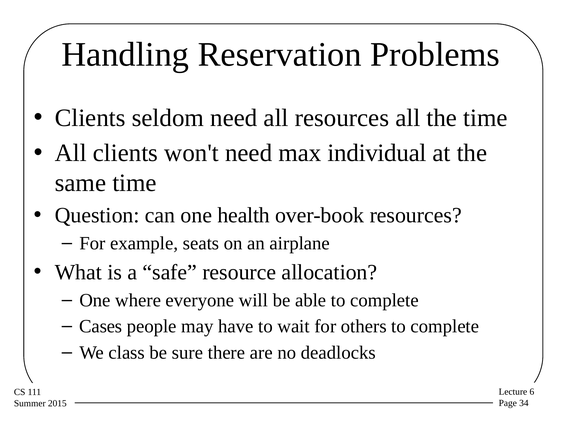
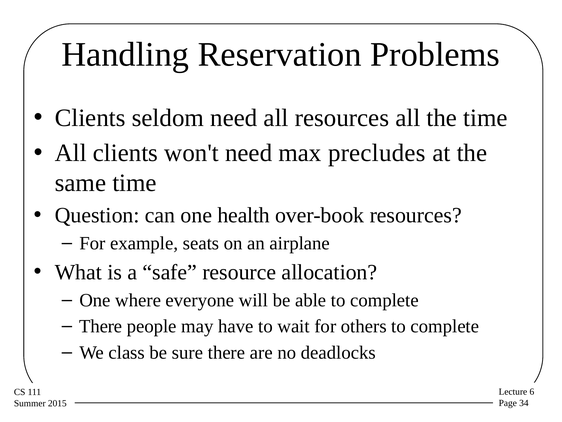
individual: individual -> precludes (377, 153)
Cases: Cases -> There (101, 326)
